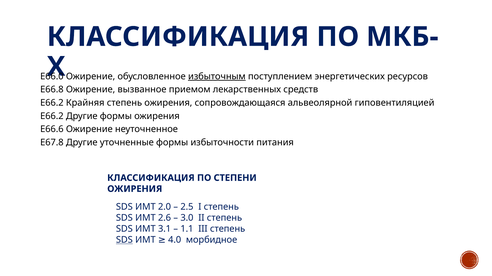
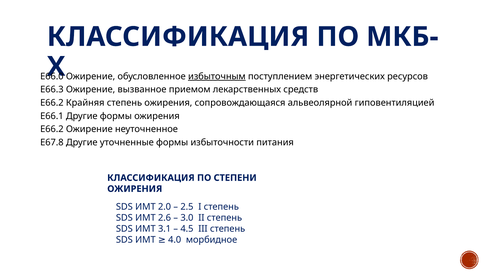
E66.8: E66.8 -> E66.3 (52, 90)
E66.2: E66.2 -> E66.1 (52, 116)
E66.6: E66.6 -> E66.2 (52, 130)
1.1: 1.1 -> 4.5 (187, 230)
SDS underline: present -> none (124, 241)
